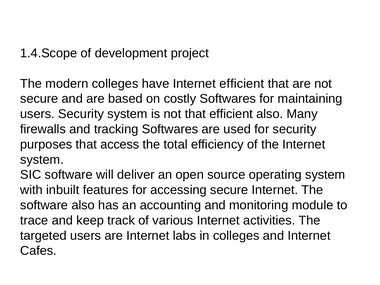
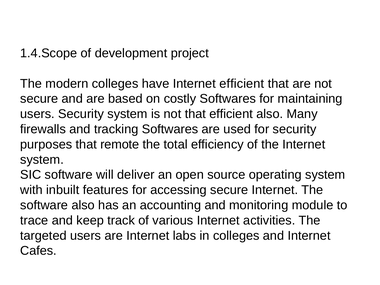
access: access -> remote (120, 144)
